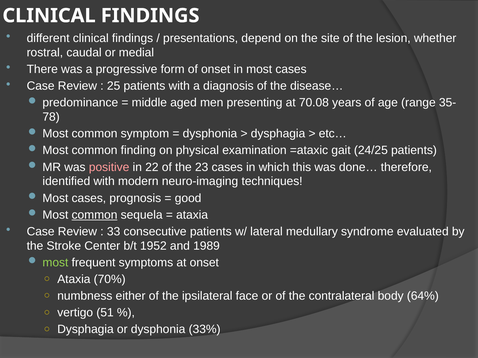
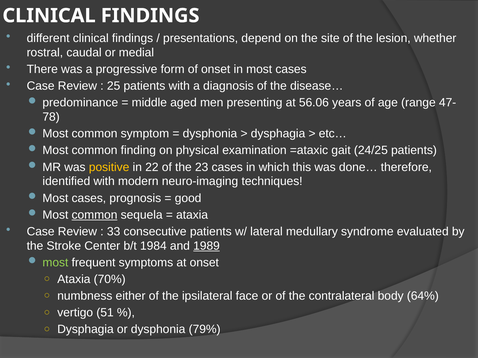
70.08: 70.08 -> 56.06 (314, 103)
35-: 35- -> 47- (448, 103)
positive colour: pink -> yellow (109, 167)
1952: 1952 -> 1984 (153, 246)
1989 underline: none -> present (207, 246)
33%: 33% -> 79% (205, 330)
